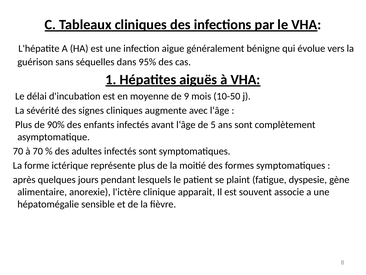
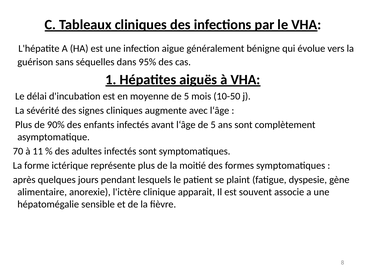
moyenne de 9: 9 -> 5 (186, 96)
à 70: 70 -> 11 (38, 151)
